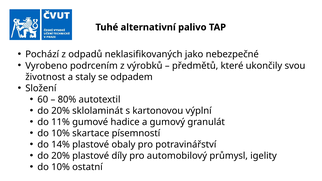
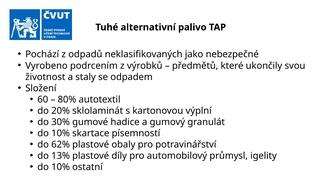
11%: 11% -> 30% (61, 122)
14%: 14% -> 62% (61, 145)
20%: 20% -> 13% (61, 156)
